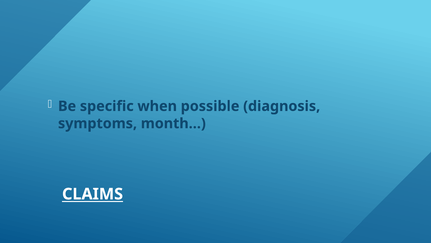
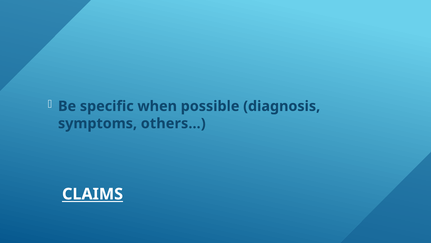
month…: month… -> others… (173, 123)
